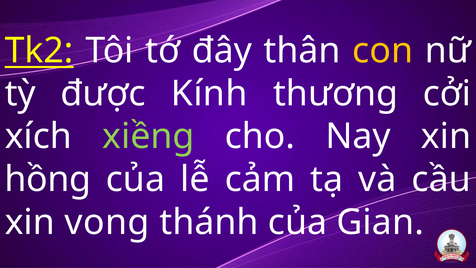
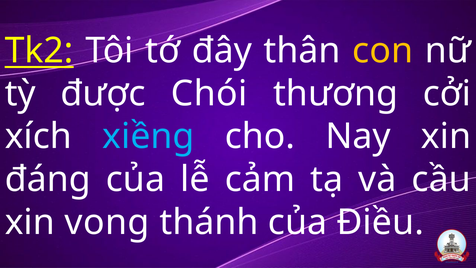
Kính: Kính -> Chói (209, 94)
xiềng colour: light green -> light blue (148, 136)
hồng: hồng -> đáng (48, 179)
Gian: Gian -> Điều (380, 222)
